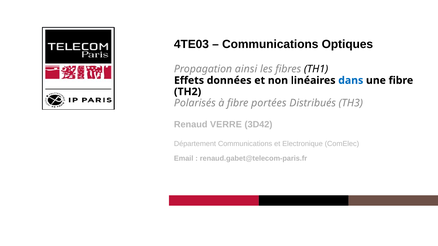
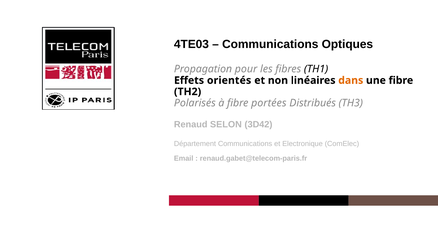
ainsi: ainsi -> pour (246, 69)
données: données -> orientés (229, 80)
dans colour: blue -> orange (351, 80)
VERRE: VERRE -> SELON (226, 125)
